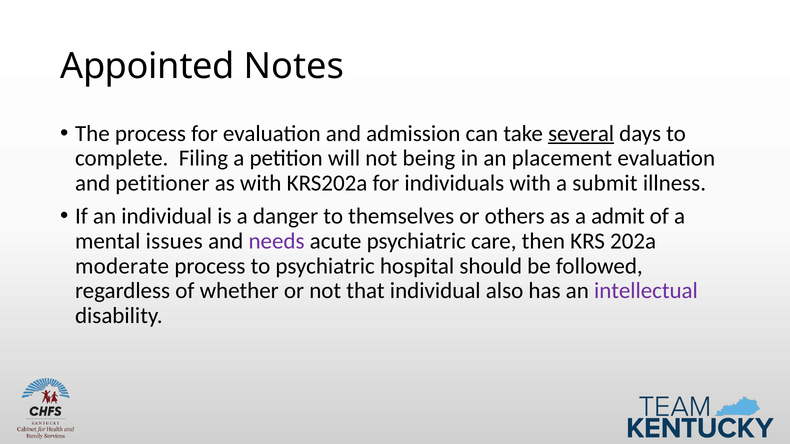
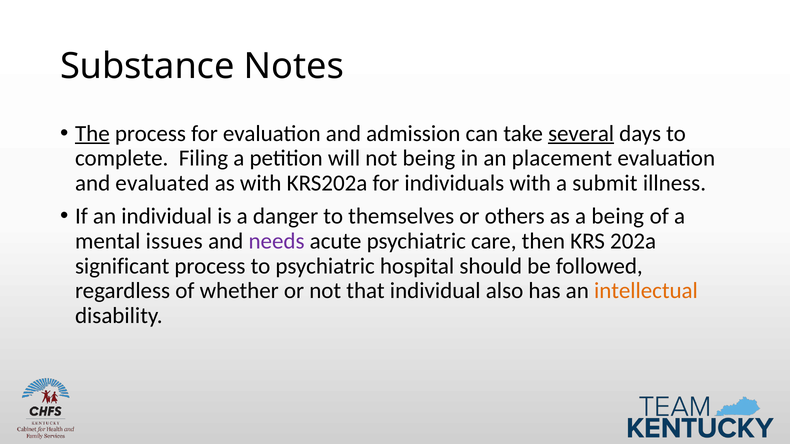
Appointed: Appointed -> Substance (147, 66)
The underline: none -> present (92, 134)
petitioner: petitioner -> evaluated (162, 183)
a admit: admit -> being (618, 216)
moderate: moderate -> significant (122, 266)
intellectual colour: purple -> orange (646, 291)
